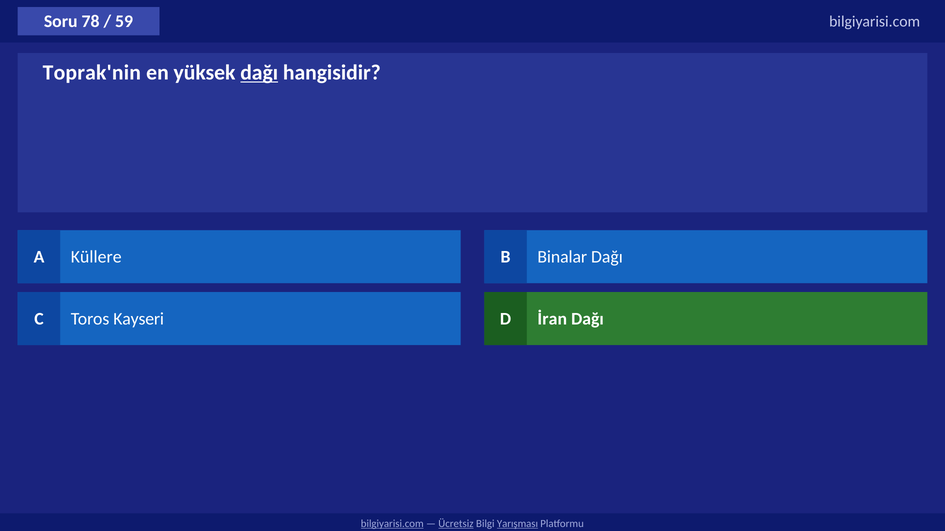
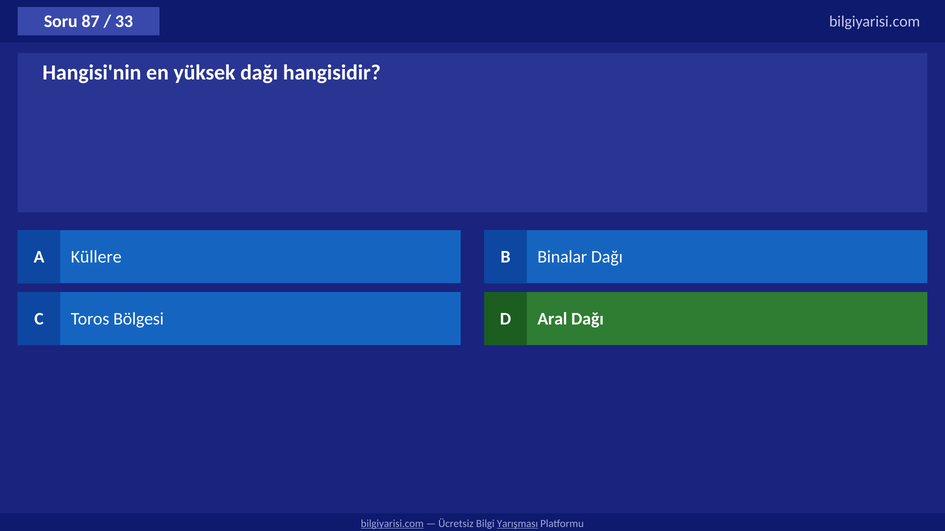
78: 78 -> 87 (91, 22)
59: 59 -> 33 (124, 22)
Toprak'nin: Toprak'nin -> Hangisi'nin (92, 73)
dağı underline: present -> none (259, 73)
Kayseri: Kayseri -> Bölgesi (139, 319)
İran: İran -> Aral (552, 319)
Ücretsiz underline: present -> none (456, 524)
